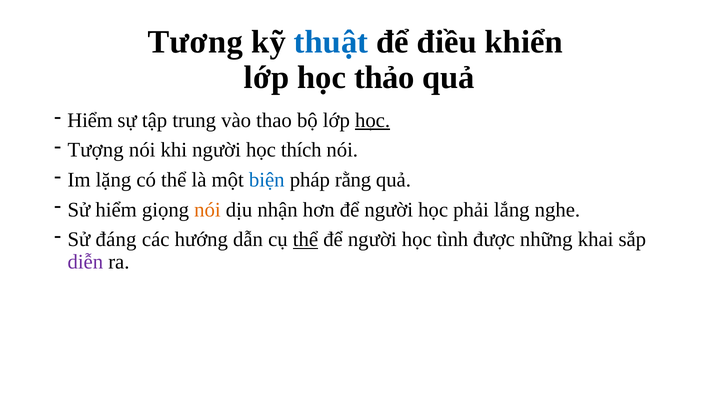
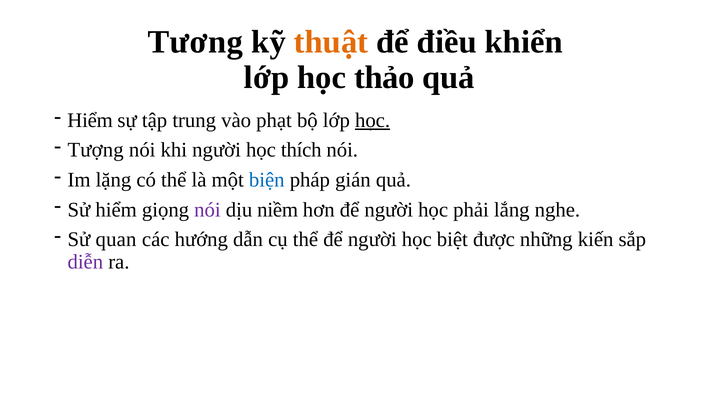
thuật colour: blue -> orange (331, 42)
thao: thao -> phạt (274, 120)
rằng: rằng -> gián (353, 180)
nói colour: orange -> purple (207, 210)
nhận: nhận -> niềm (278, 210)
đáng: đáng -> quan (116, 239)
thể underline: present -> none (305, 239)
tình: tình -> biệt (452, 239)
khai: khai -> kiến (596, 239)
